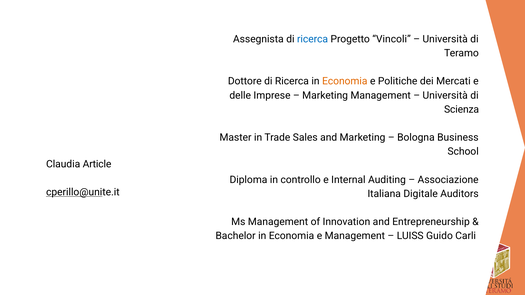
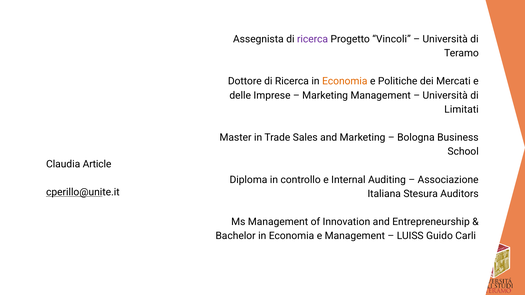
ricerca colour: blue -> purple (313, 39)
Scienza: Scienza -> Limitati (462, 109)
Digitale: Digitale -> Stesura (421, 194)
